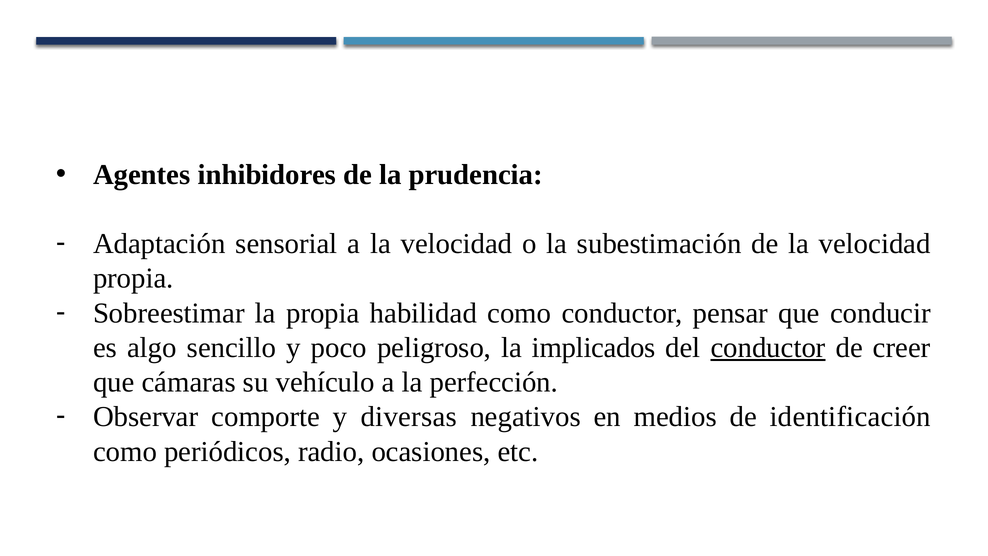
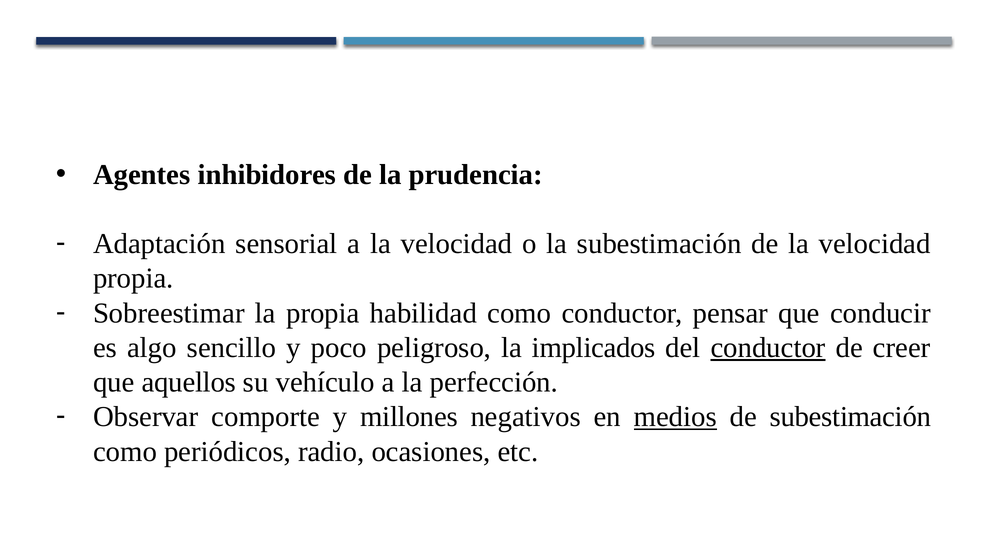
cámaras: cámaras -> aquellos (189, 382)
diversas: diversas -> millones (409, 417)
medios underline: none -> present (675, 417)
de identificación: identificación -> subestimación (851, 417)
